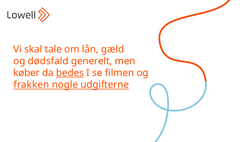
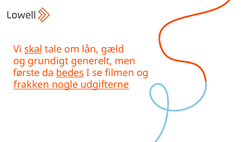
skal underline: none -> present (33, 49)
dødsfald: dødsfald -> grundigt (48, 61)
køber: køber -> første (26, 73)
